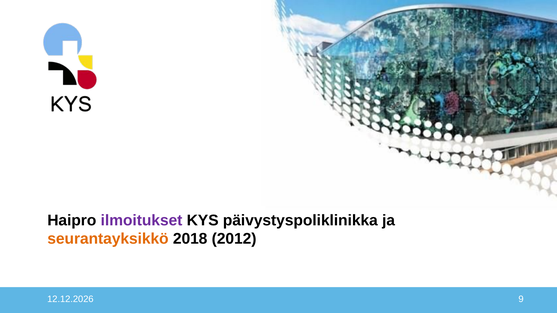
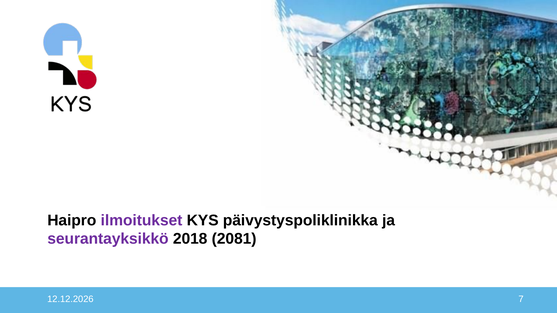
seurantayksikkö colour: orange -> purple (108, 239)
2012: 2012 -> 2081 (234, 239)
9: 9 -> 7 (521, 299)
